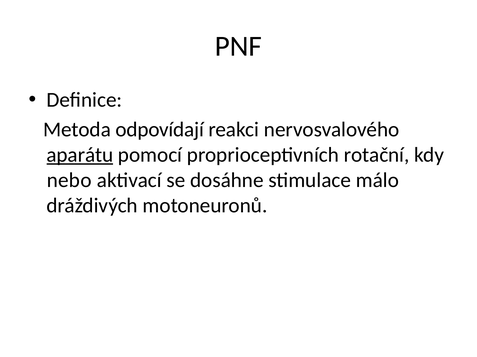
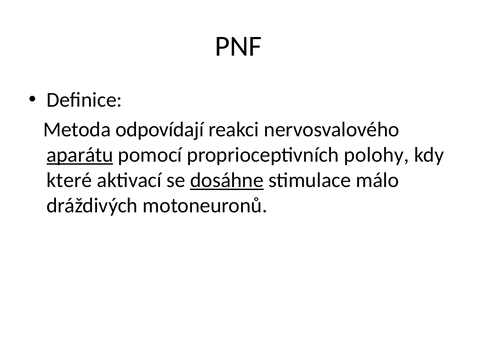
rotační: rotační -> polohy (376, 155)
nebo: nebo -> které (69, 181)
dosáhne underline: none -> present (227, 181)
